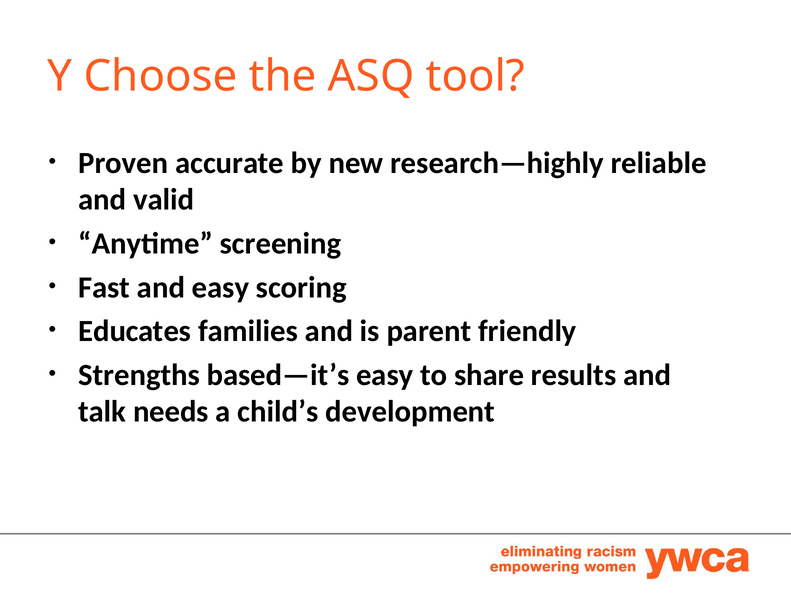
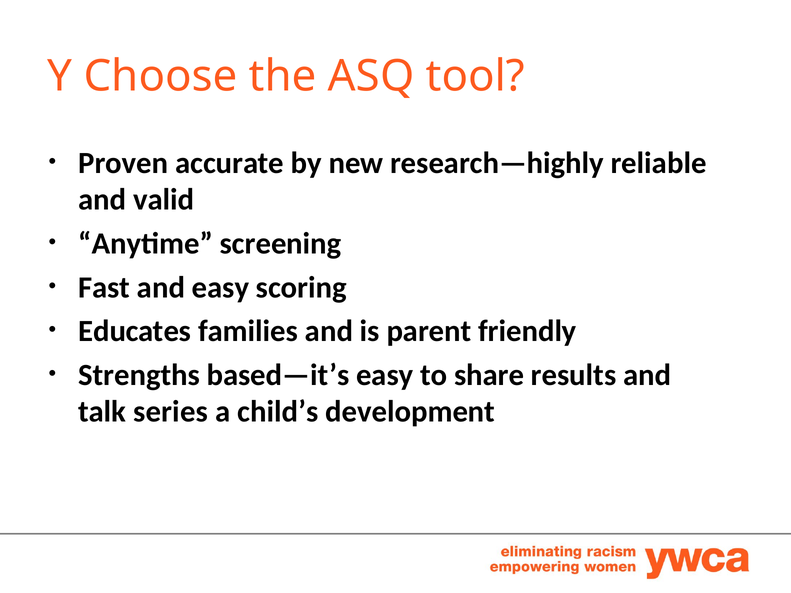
needs: needs -> series (171, 412)
